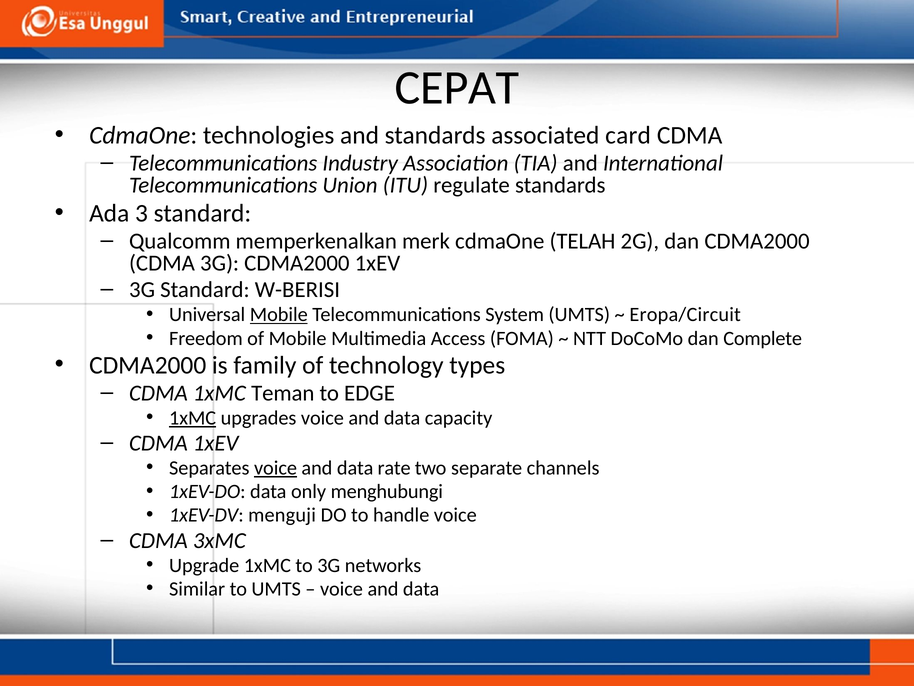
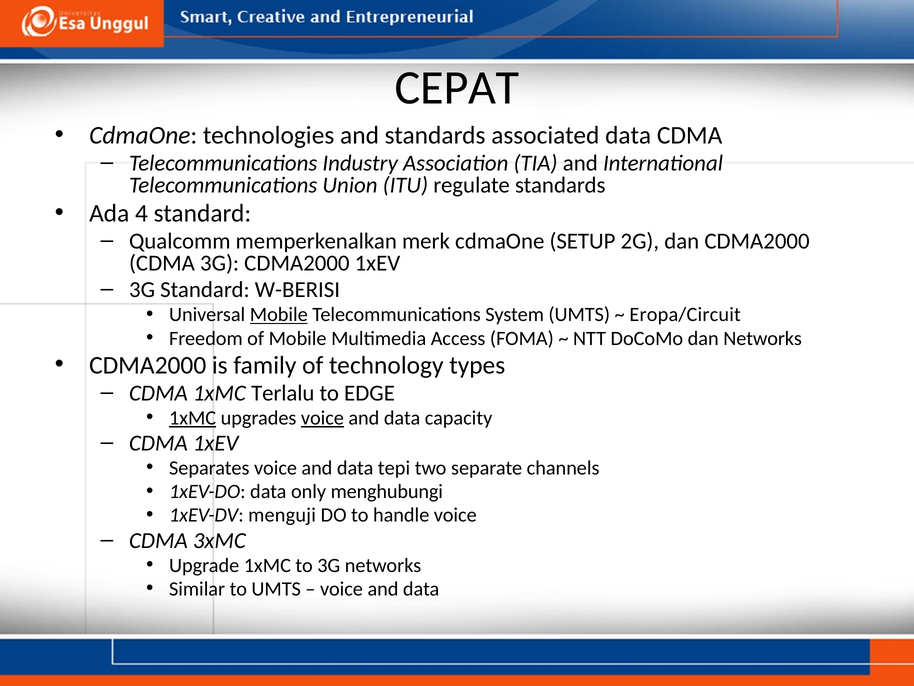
associated card: card -> data (628, 135)
3: 3 -> 4 (141, 213)
TELAH: TELAH -> SETUP (582, 241)
dan Complete: Complete -> Networks (763, 338)
Teman: Teman -> Terlalu (283, 393)
voice underline: none -> present (322, 418)
voice underline: present -> none (276, 468)
rate: rate -> tepi (394, 468)
